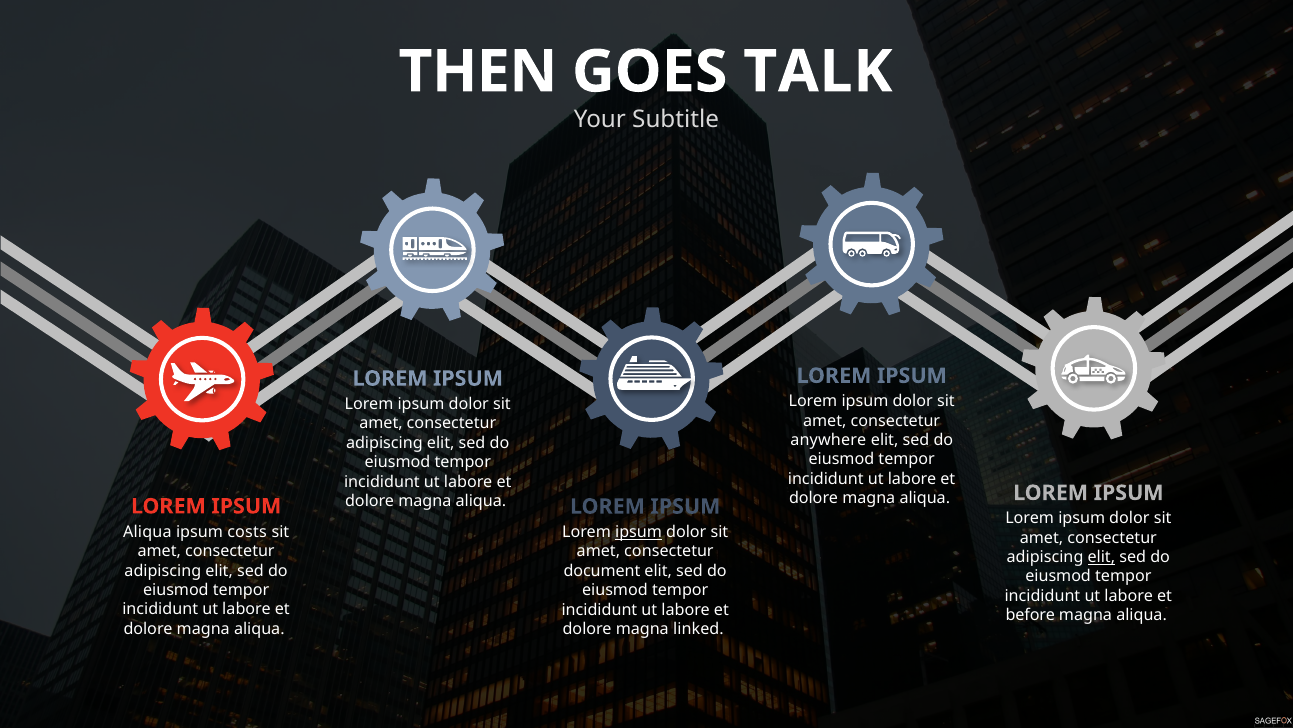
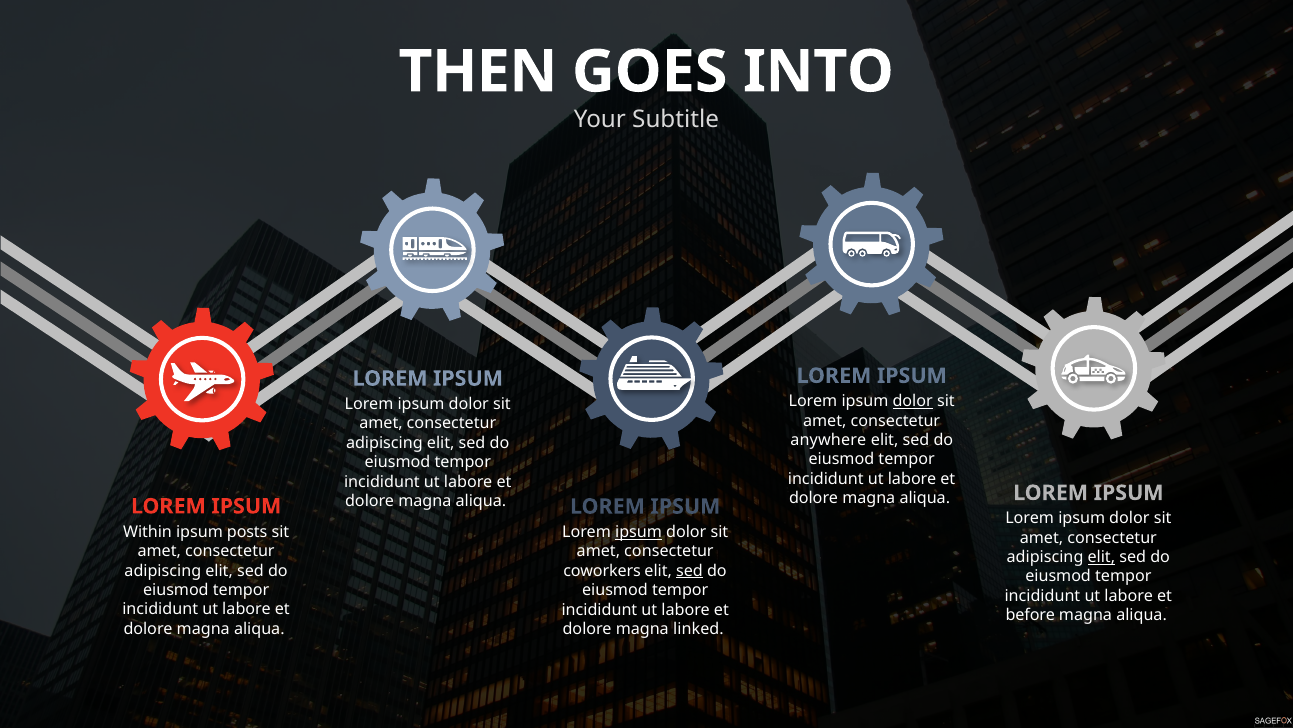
TALK: TALK -> INTO (818, 72)
dolor underline: none -> present (913, 401)
Aliqua: Aliqua -> Within (147, 531)
costs: costs -> posts (247, 531)
document: document -> coworkers (602, 570)
sed underline: none -> present (690, 570)
